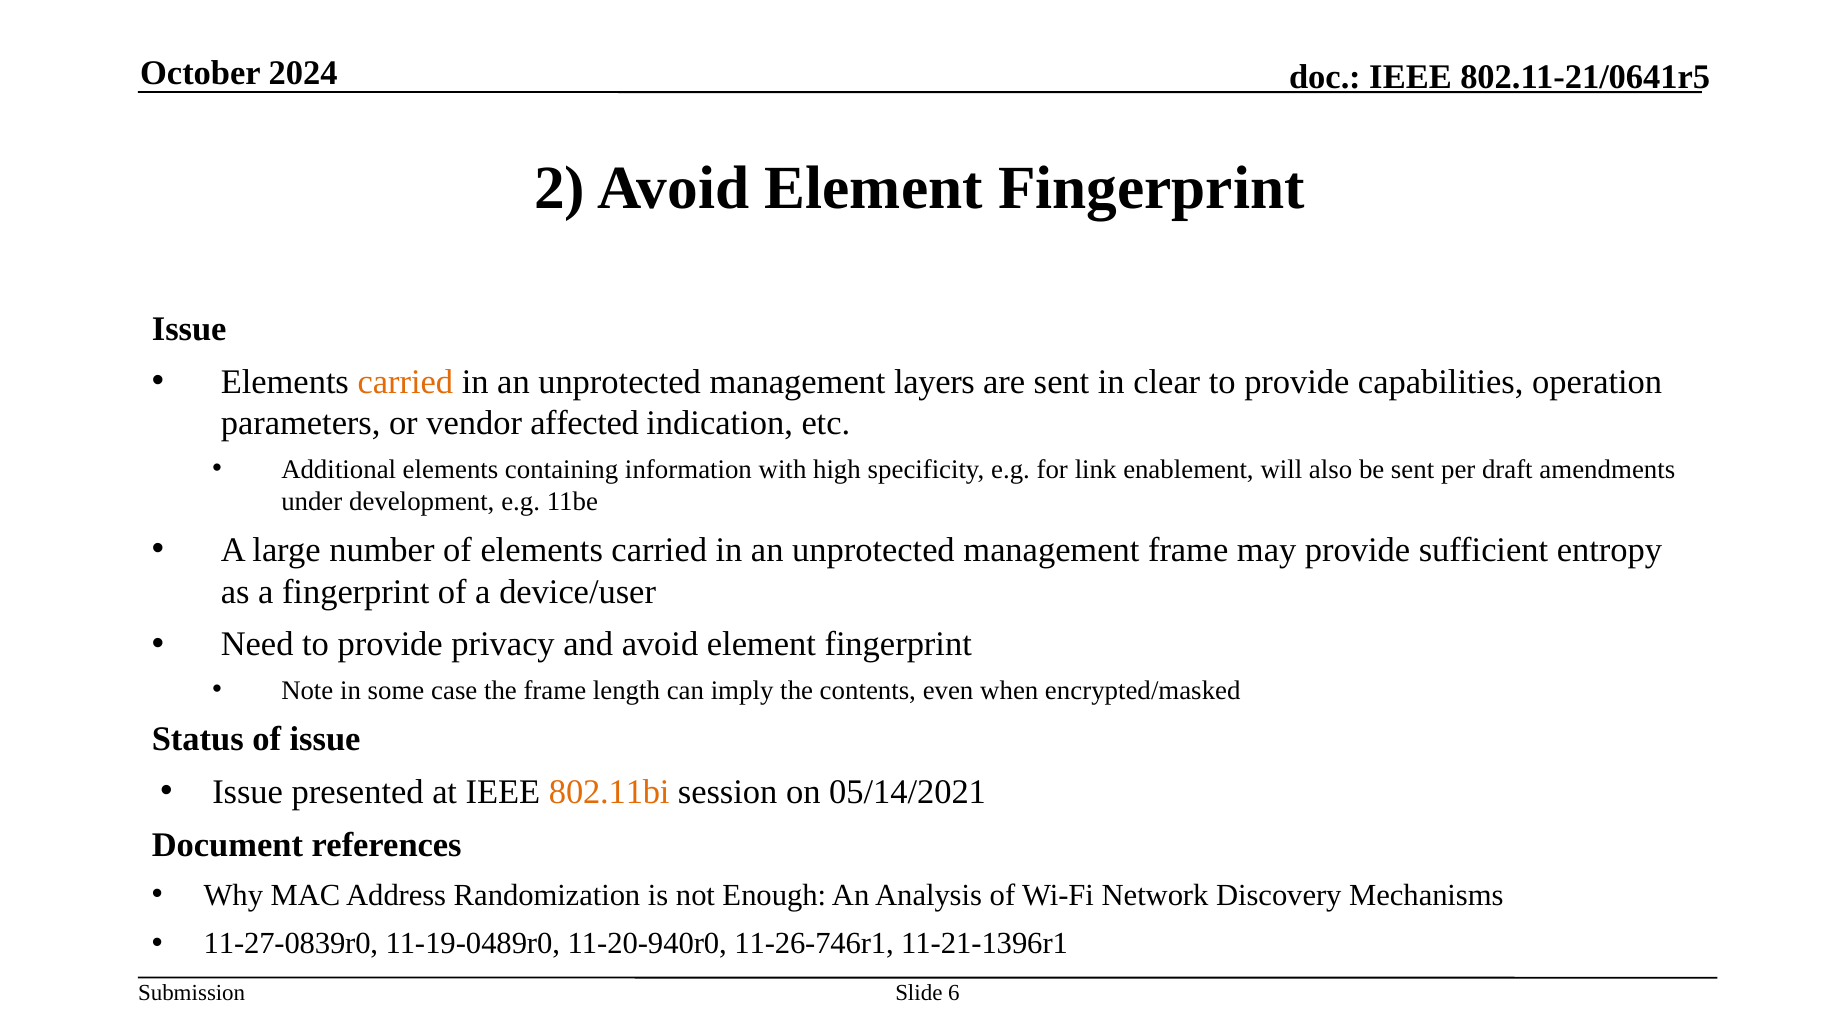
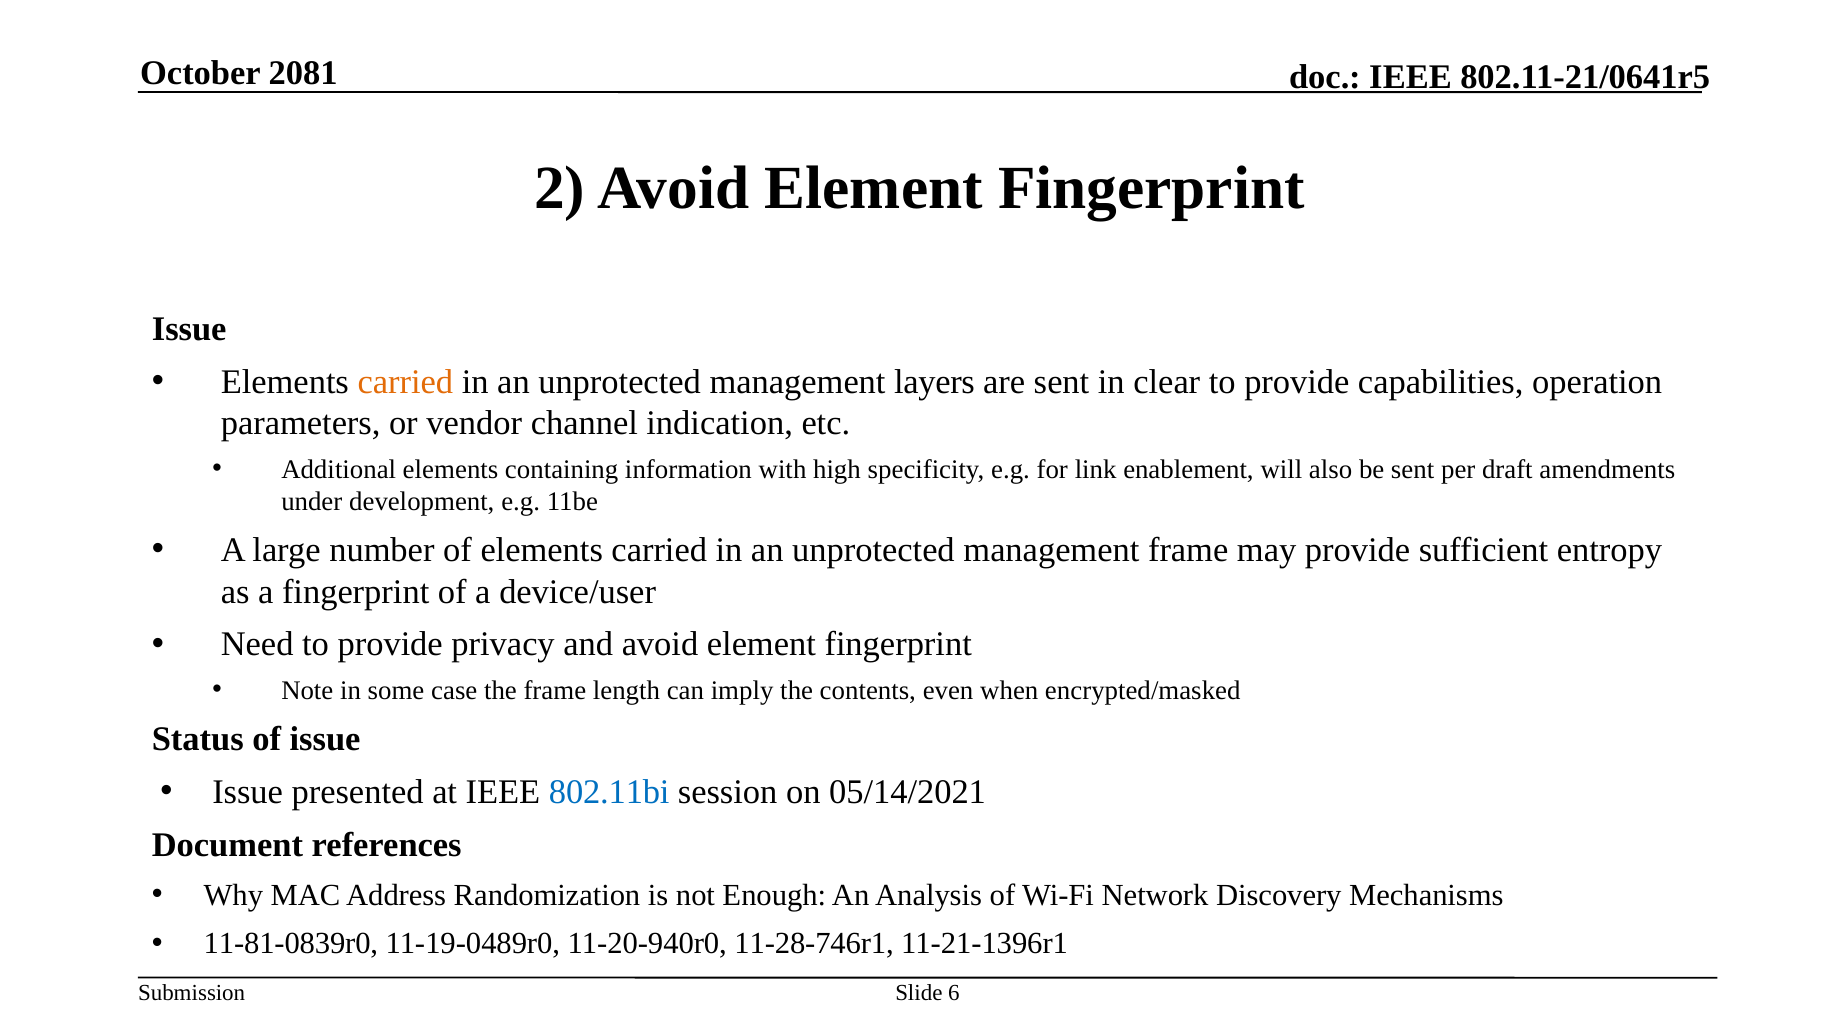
2024: 2024 -> 2081 (303, 73)
affected: affected -> channel (584, 423)
802.11bi colour: orange -> blue (609, 792)
11-27-0839r0: 11-27-0839r0 -> 11-81-0839r0 (291, 944)
11-26-746r1: 11-26-746r1 -> 11-28-746r1 (814, 944)
